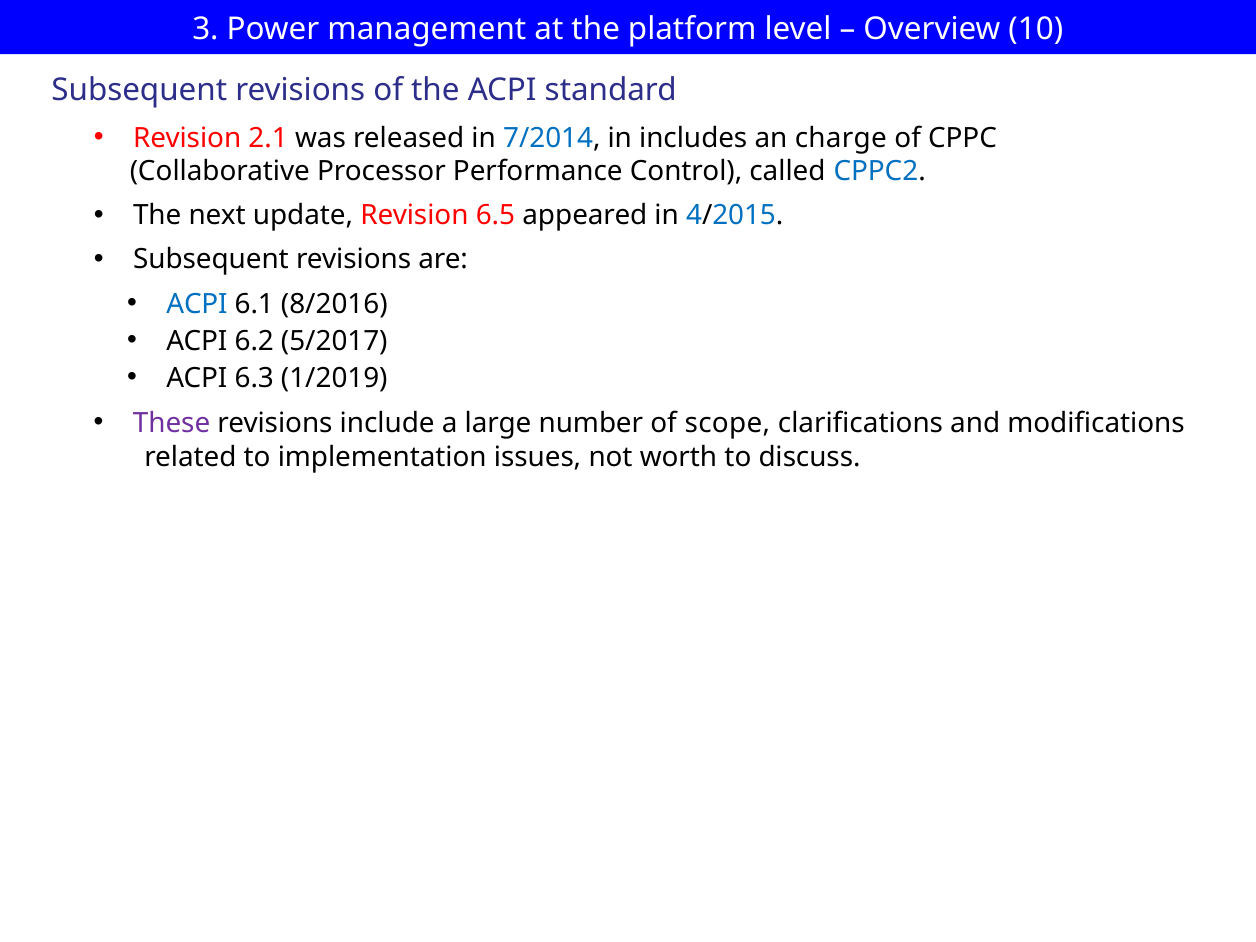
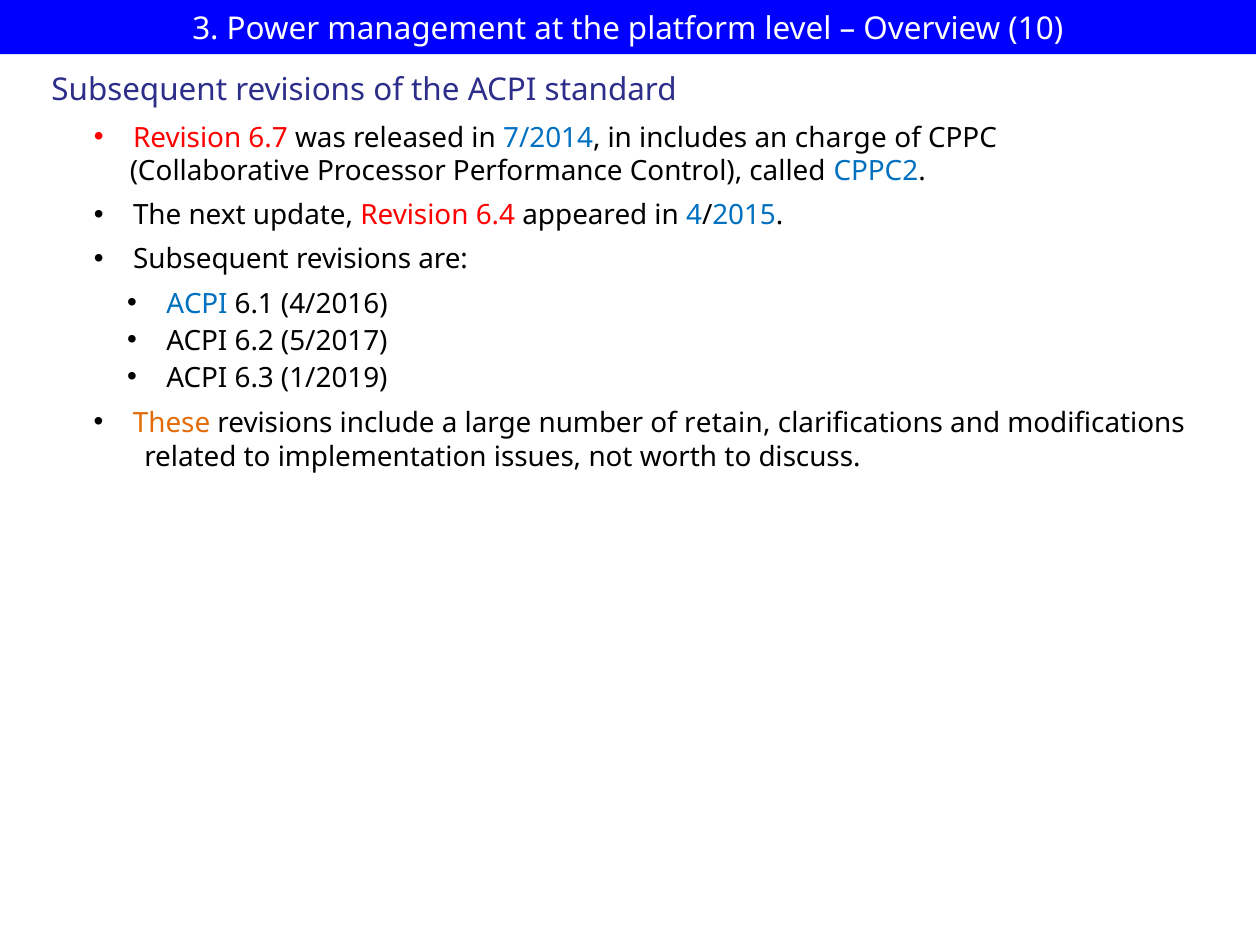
2.1: 2.1 -> 6.7 (268, 138)
6.5: 6.5 -> 6.4 (495, 215)
8/2016: 8/2016 -> 4/2016 (334, 304)
These colour: purple -> orange (172, 423)
scope: scope -> retain (727, 423)
